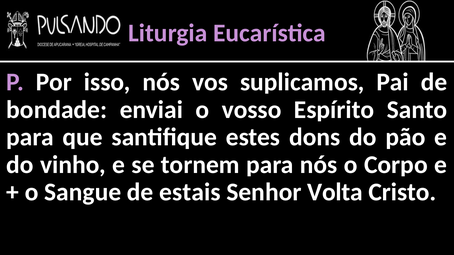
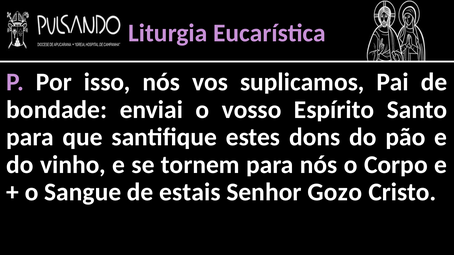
Volta: Volta -> Gozo (335, 193)
